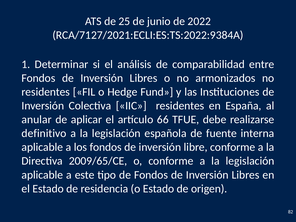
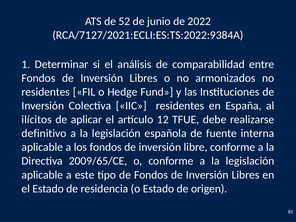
25: 25 -> 52 (124, 21)
anular: anular -> ilícitos (37, 120)
66: 66 -> 12 (163, 120)
